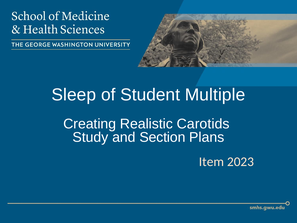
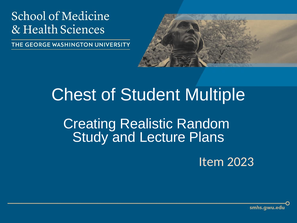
Sleep: Sleep -> Chest (74, 95)
Carotids: Carotids -> Random (203, 124)
Section: Section -> Lecture (162, 137)
